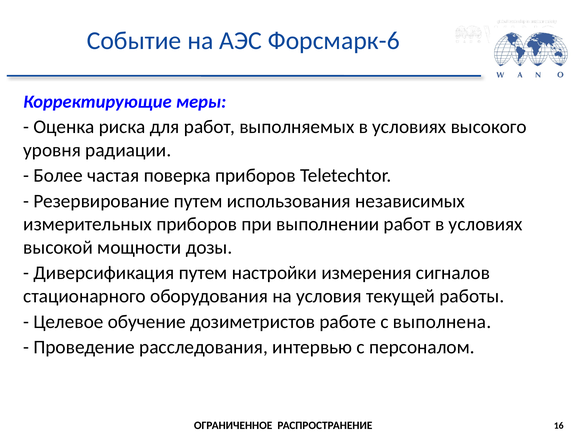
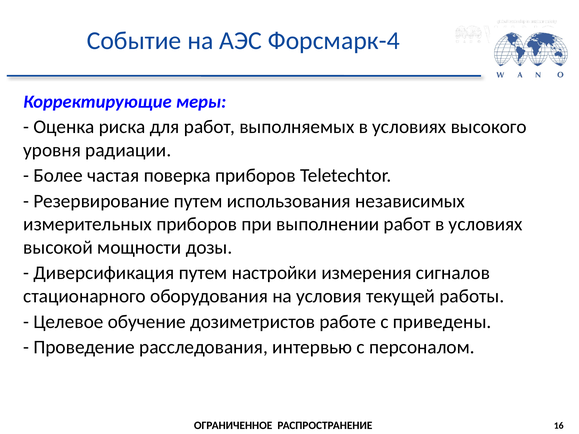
Форсмарк-6: Форсмарк-6 -> Форсмарк-4 (334, 41)
выполнена: выполнена -> приведены (442, 322)
